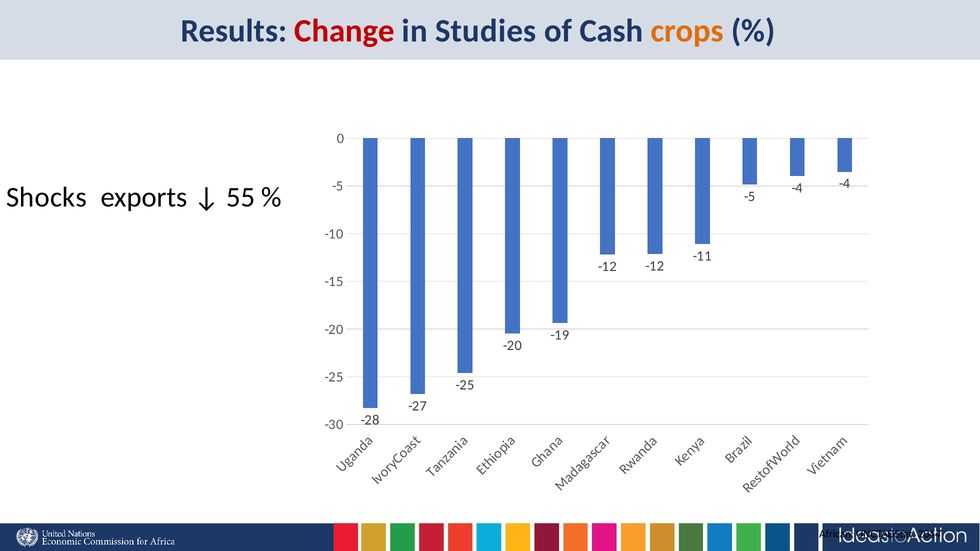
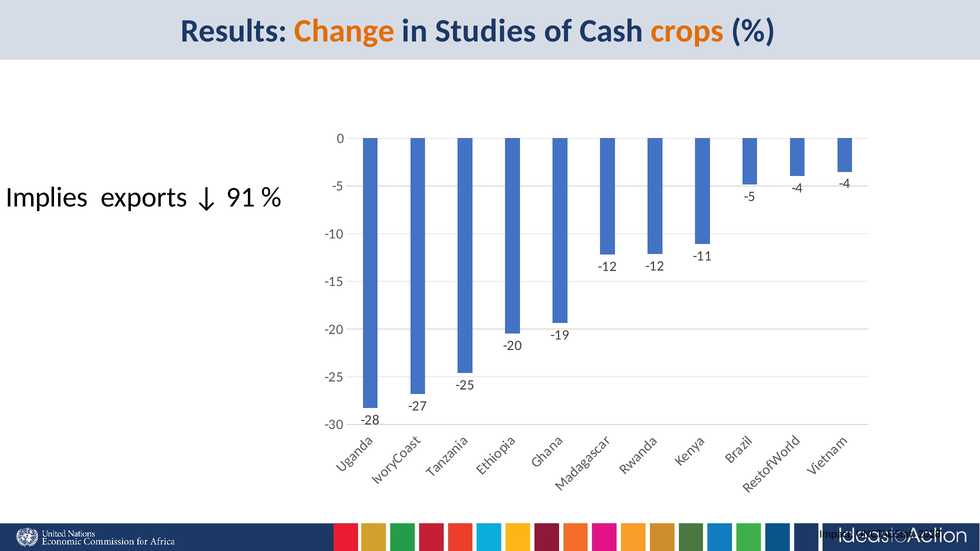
Change colour: red -> orange (345, 31)
Shocks: Shocks -> Implies (47, 198)
55: 55 -> 91 (241, 198)
African: African -> Impact (836, 534)
2044: 2044 -> 2028 (929, 534)
